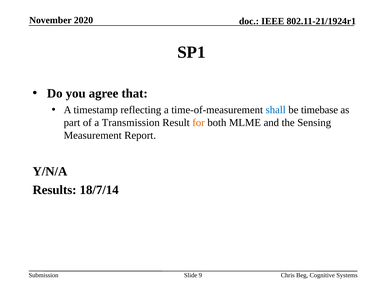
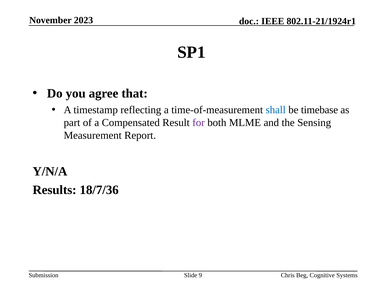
2020: 2020 -> 2023 (83, 20)
Transmission: Transmission -> Compensated (131, 123)
for colour: orange -> purple (199, 123)
18/7/14: 18/7/14 -> 18/7/36 (99, 190)
